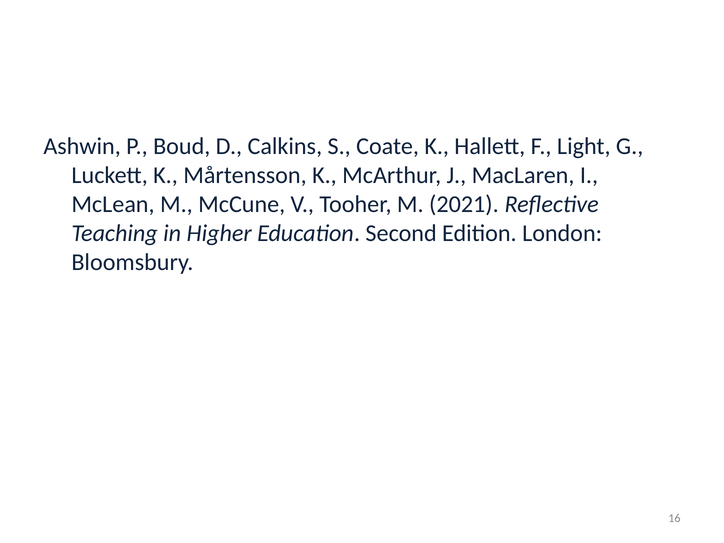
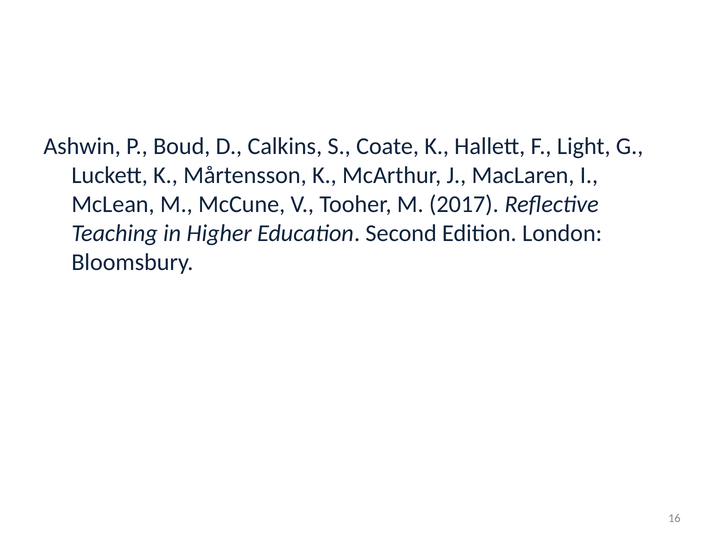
2021: 2021 -> 2017 (464, 204)
